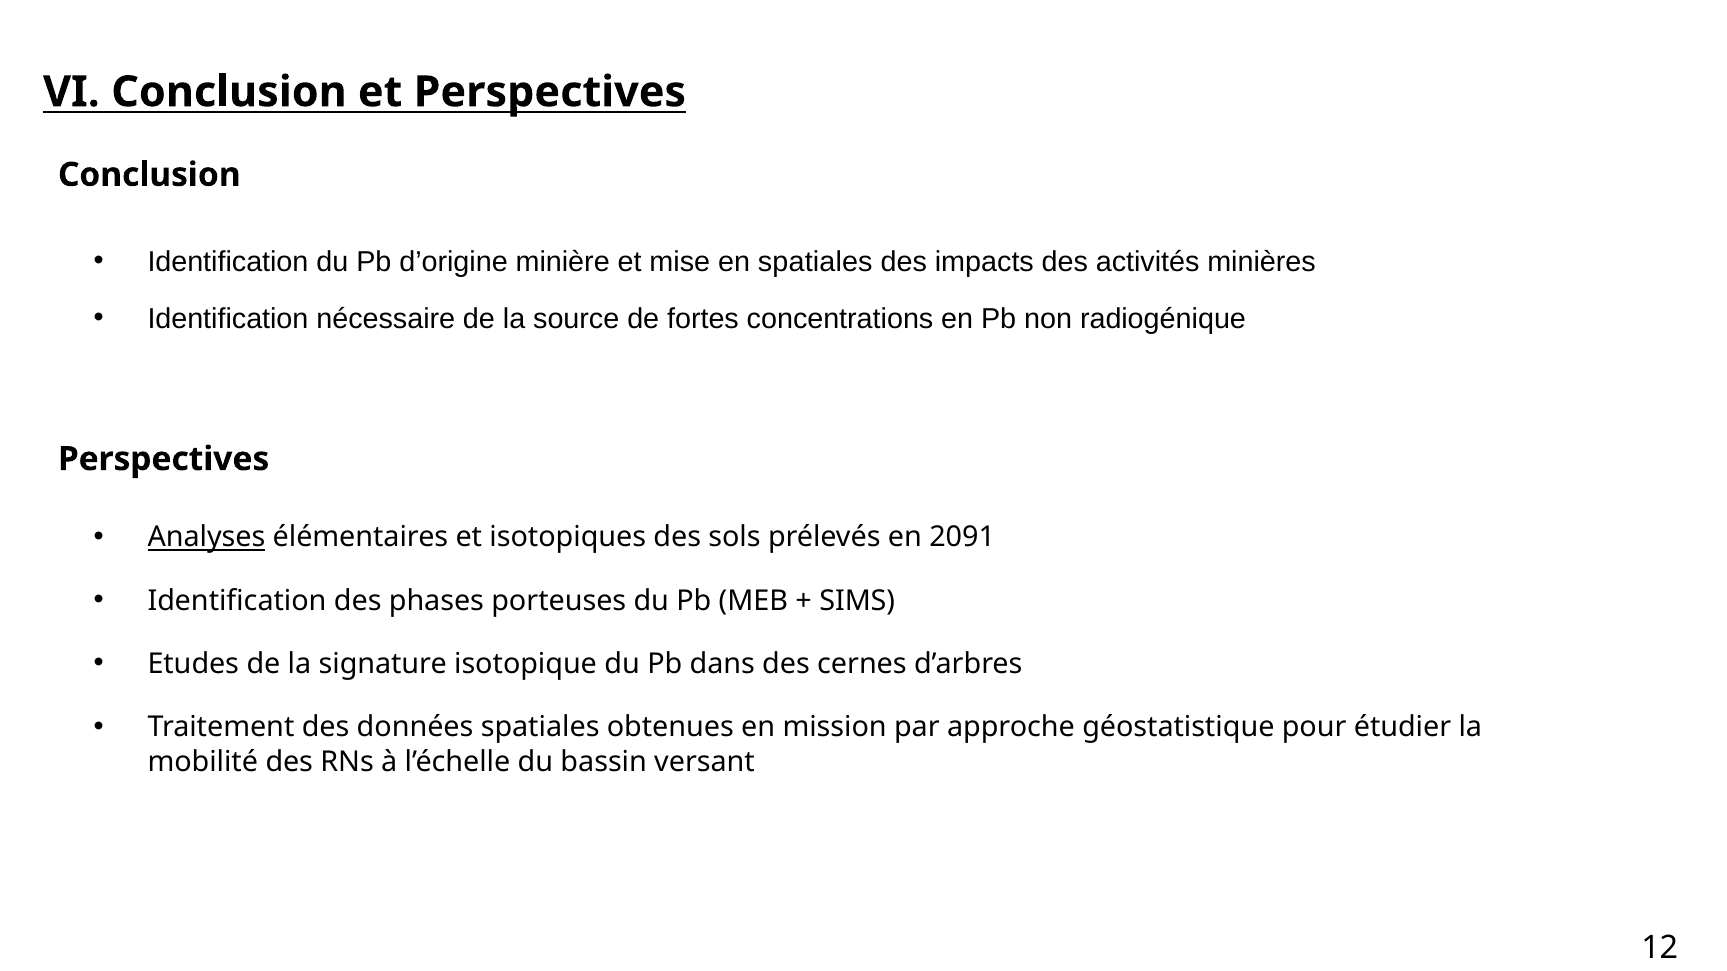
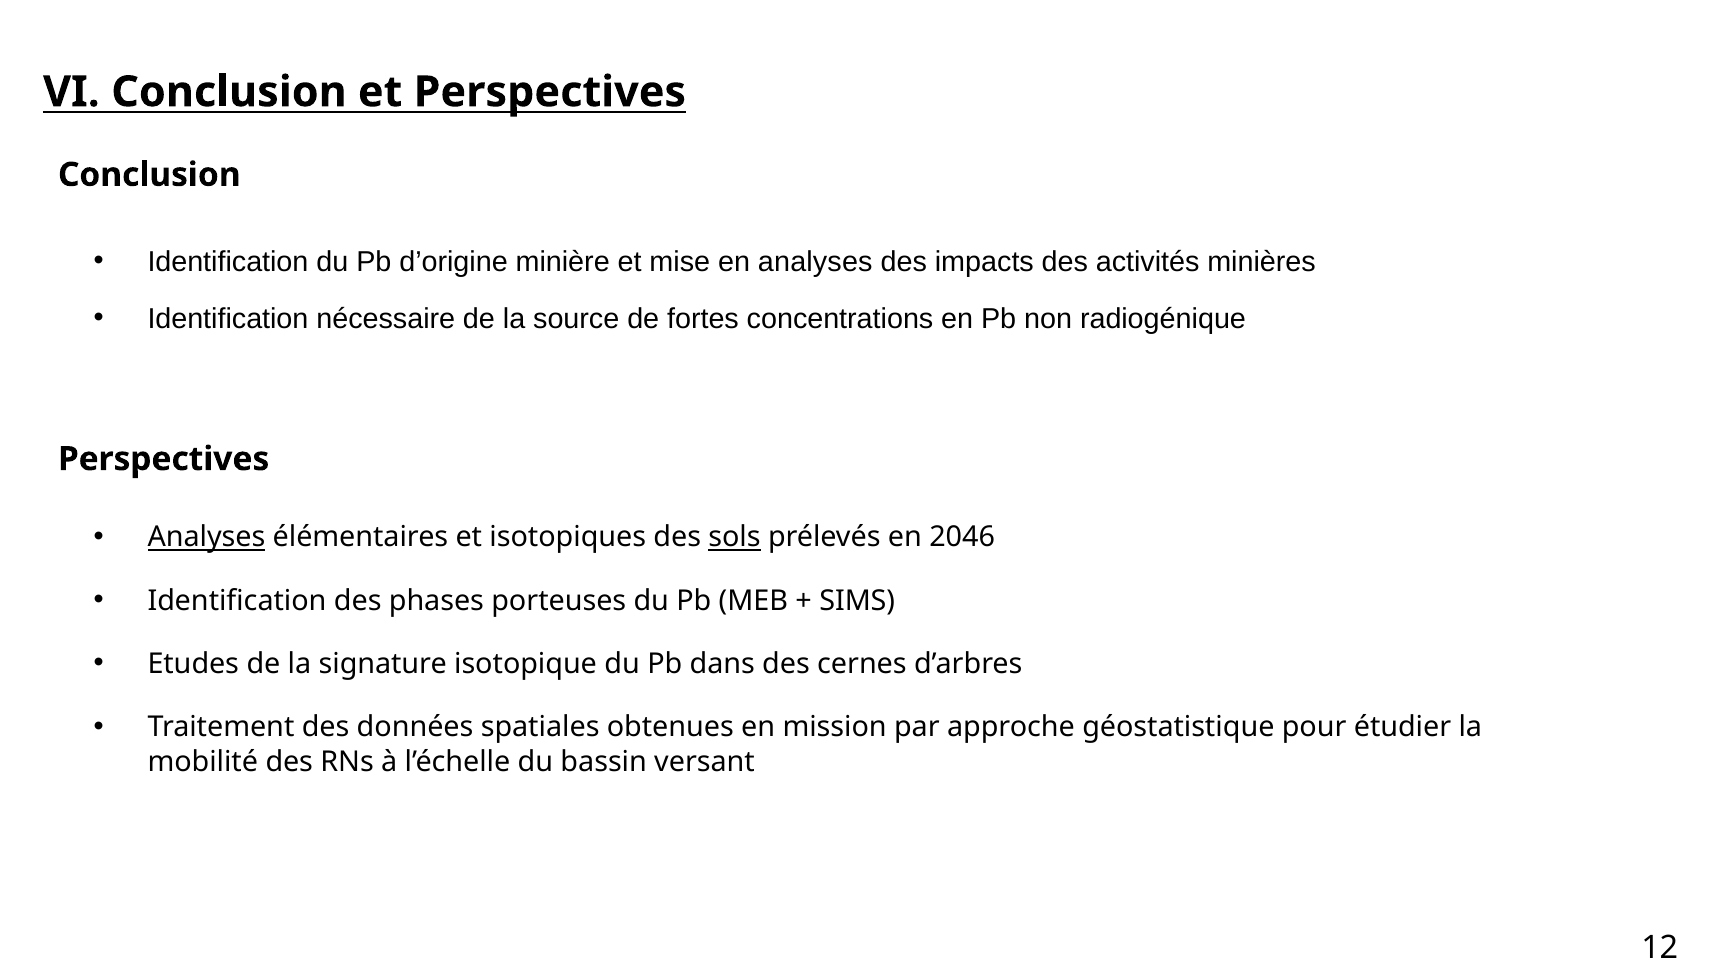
en spatiales: spatiales -> analyses (815, 262)
sols underline: none -> present (735, 538)
2091: 2091 -> 2046 (962, 538)
